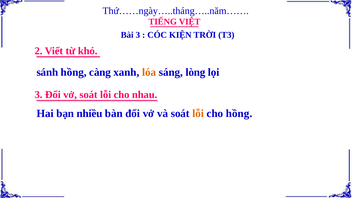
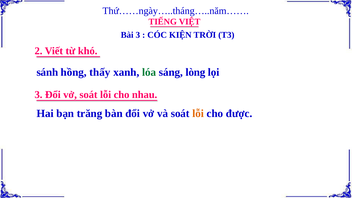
càng: càng -> thấy (100, 72)
lóa colour: orange -> green (149, 72)
nhiều: nhiều -> trăng (90, 113)
cho hồng: hồng -> được (239, 113)
